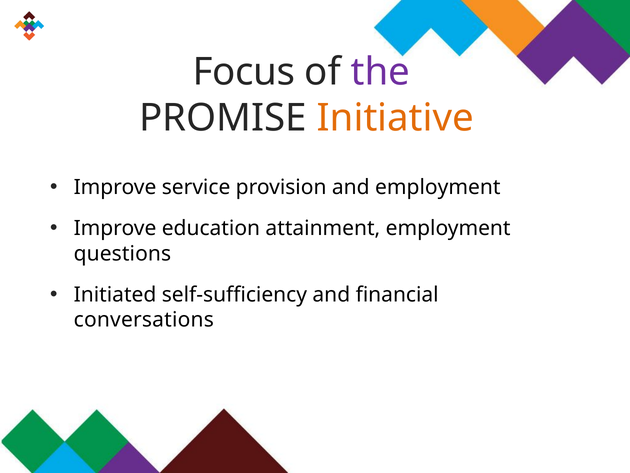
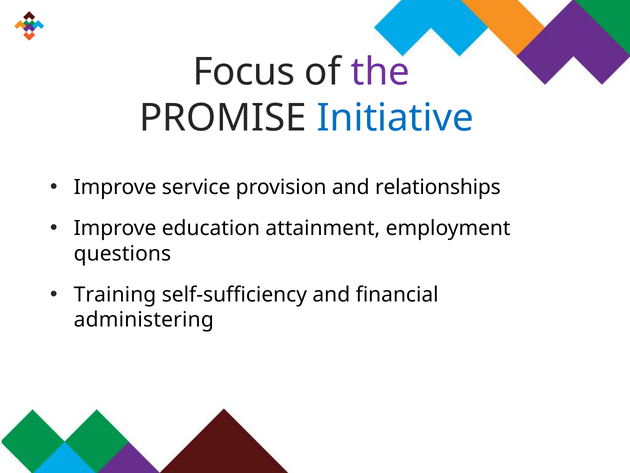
Initiative colour: orange -> blue (395, 118)
and employment: employment -> relationships (438, 187)
Initiated: Initiated -> Training (115, 294)
conversations: conversations -> administering (144, 320)
